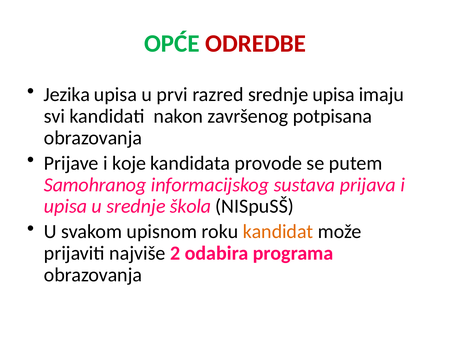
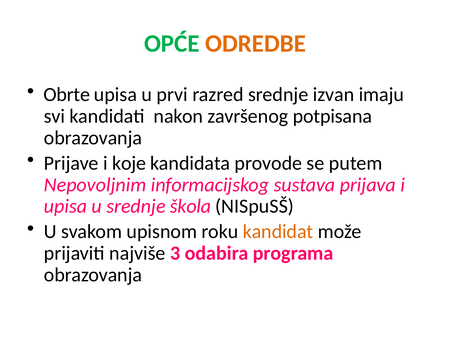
ODREDBE colour: red -> orange (256, 43)
Jezika: Jezika -> Obrte (67, 94)
srednje upisa: upisa -> izvan (334, 94)
Samohranog: Samohranog -> Nepovoljnim (95, 184)
2: 2 -> 3 (175, 253)
